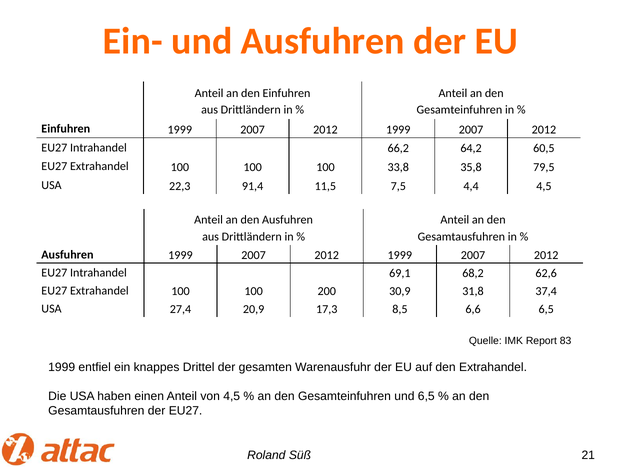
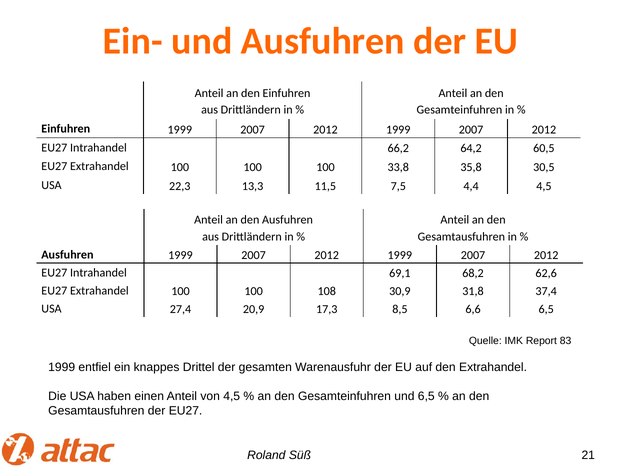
79,5: 79,5 -> 30,5 (544, 167)
91,4: 91,4 -> 13,3 (253, 186)
200: 200 -> 108 (327, 291)
